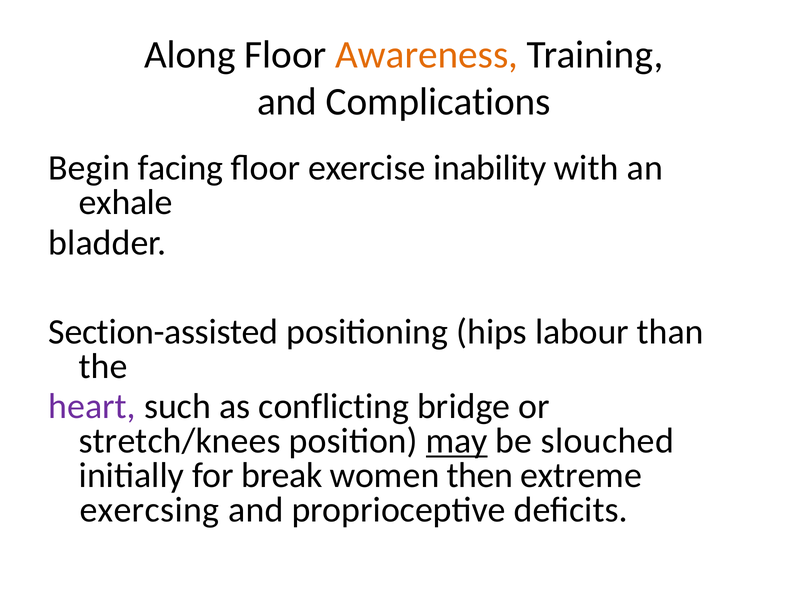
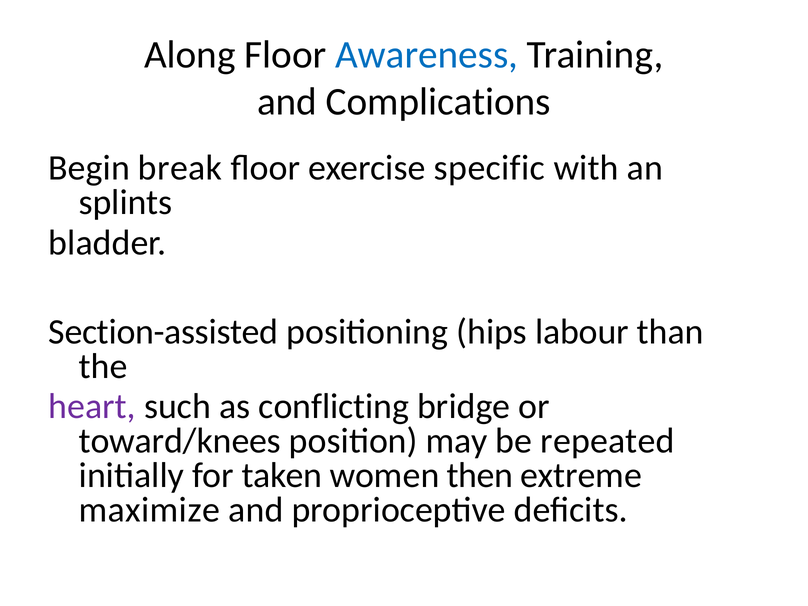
Awareness colour: orange -> blue (427, 55)
facing: facing -> break (180, 168)
inability: inability -> specific (489, 168)
exhale: exhale -> splints (126, 203)
stretch/knees: stretch/knees -> toward/knees (180, 441)
may underline: present -> none (457, 441)
slouched: slouched -> repeated (607, 441)
break: break -> taken (282, 475)
exercsing: exercsing -> maximize (149, 510)
